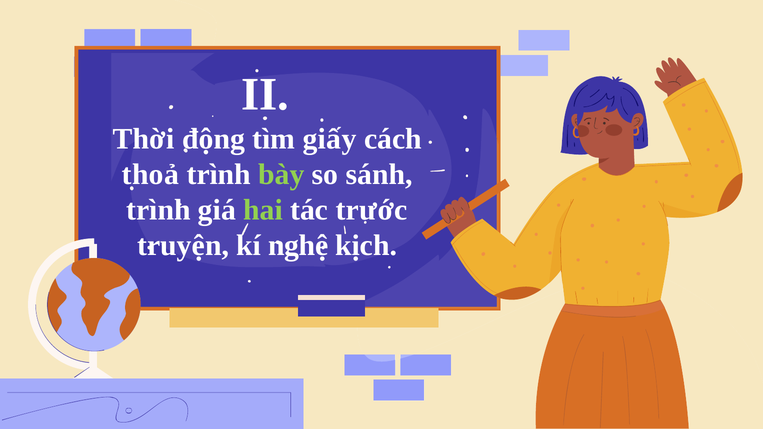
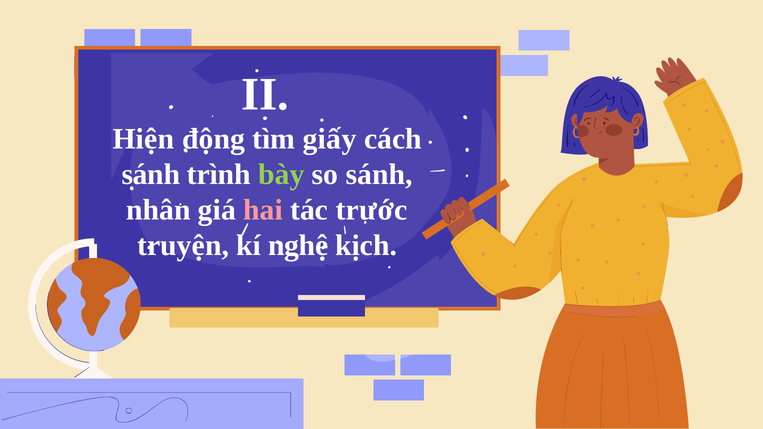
Thời: Thời -> Hiện (143, 139)
thoả: thoả -> sánh (151, 174)
trình: trình -> nhân (158, 210)
hai colour: light green -> pink (263, 210)
